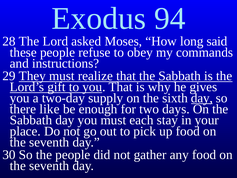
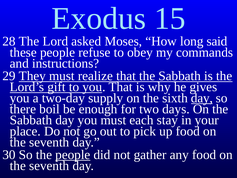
94: 94 -> 15 (170, 18)
like: like -> boil (50, 109)
people underline: none -> present (73, 154)
